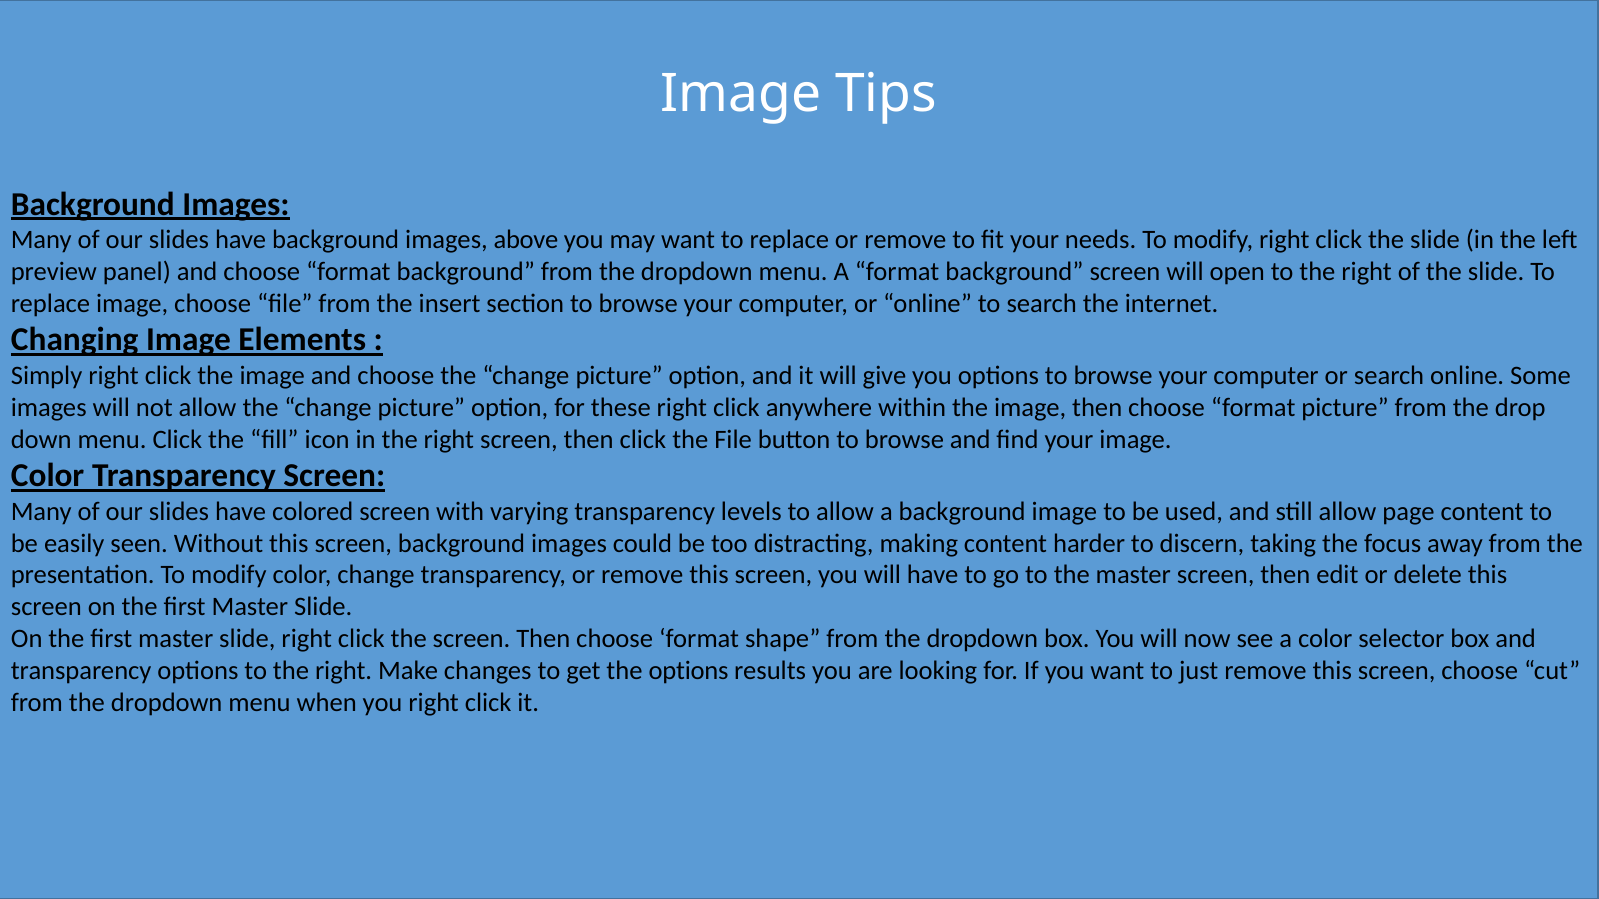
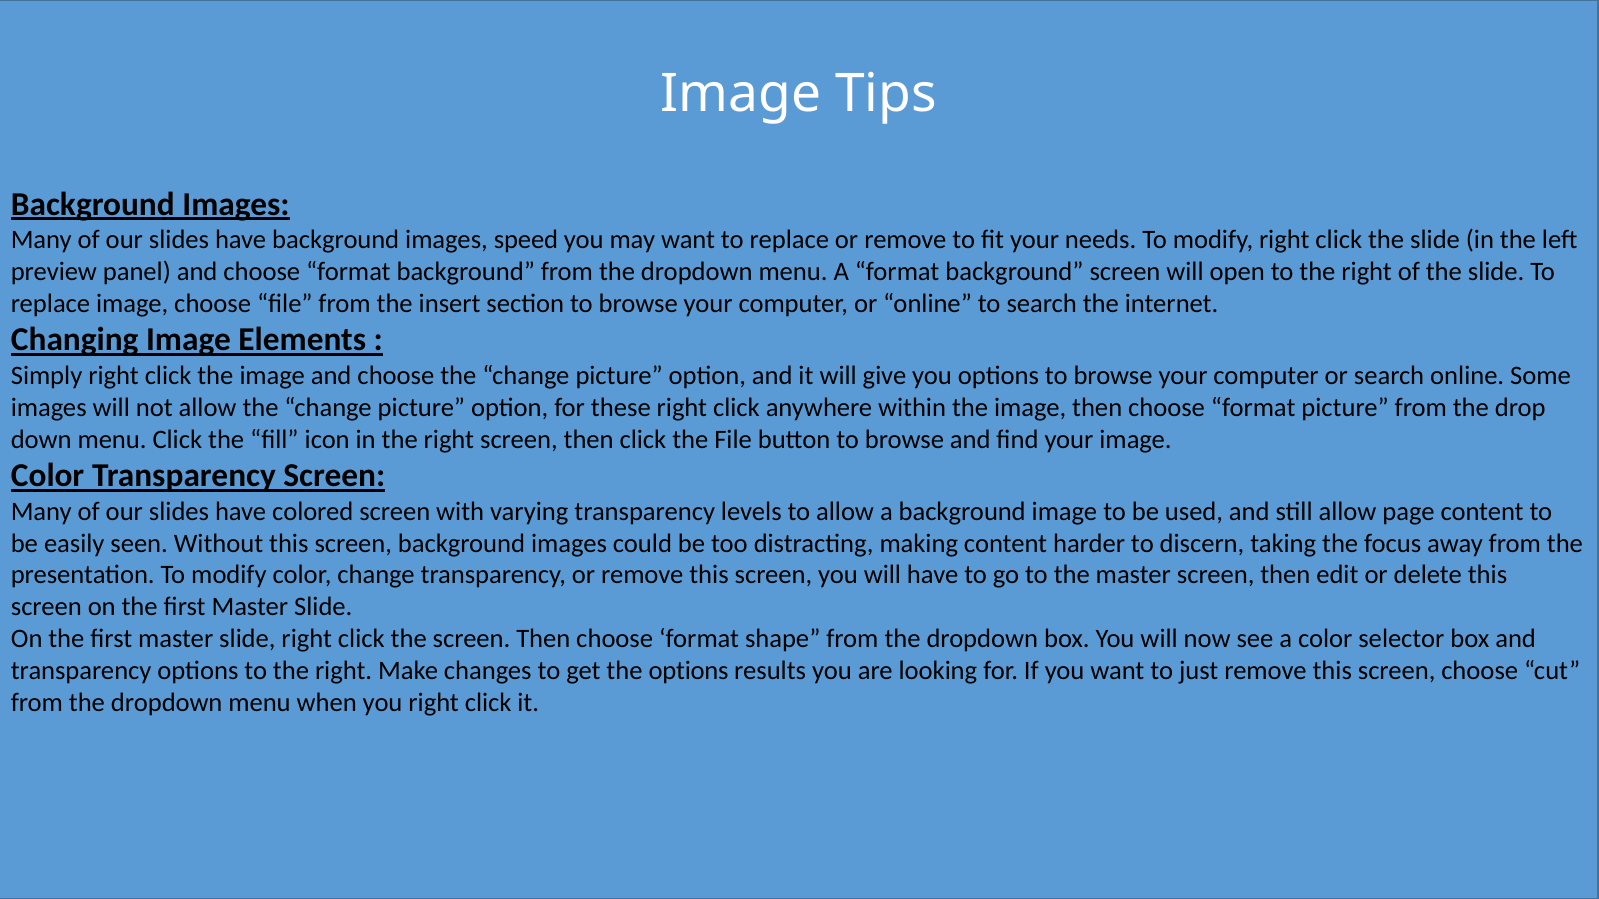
above: above -> speed (526, 240)
